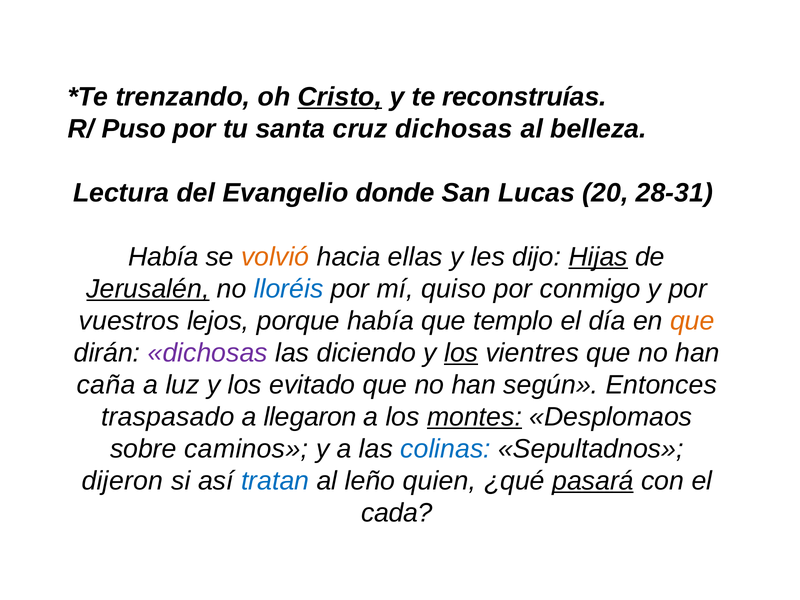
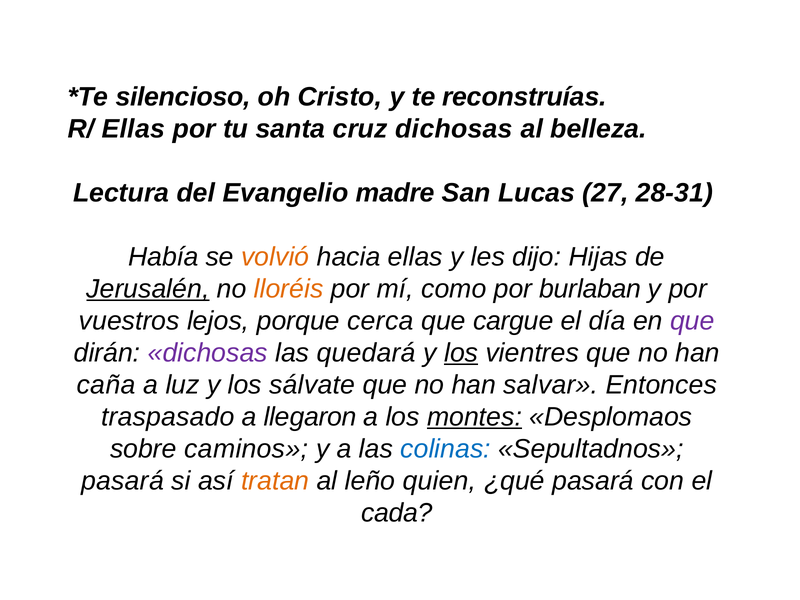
trenzando: trenzando -> silencioso (183, 97)
Cristo underline: present -> none (340, 97)
R/ Puso: Puso -> Ellas (133, 129)
donde: donde -> madre (395, 193)
20: 20 -> 27 (605, 193)
Hijas underline: present -> none (598, 257)
lloréis colour: blue -> orange (289, 289)
quiso: quiso -> como (454, 289)
conmigo: conmigo -> burlaban (590, 289)
porque había: había -> cerca (380, 321)
templo: templo -> cargue (513, 321)
que colour: orange -> purple (692, 321)
diciendo: diciendo -> quedará (366, 353)
evitado: evitado -> sálvate (312, 385)
según: según -> salvar (551, 385)
dijeron: dijeron -> pasará (122, 481)
tratan colour: blue -> orange (275, 481)
pasará underline: present -> none (593, 481)
